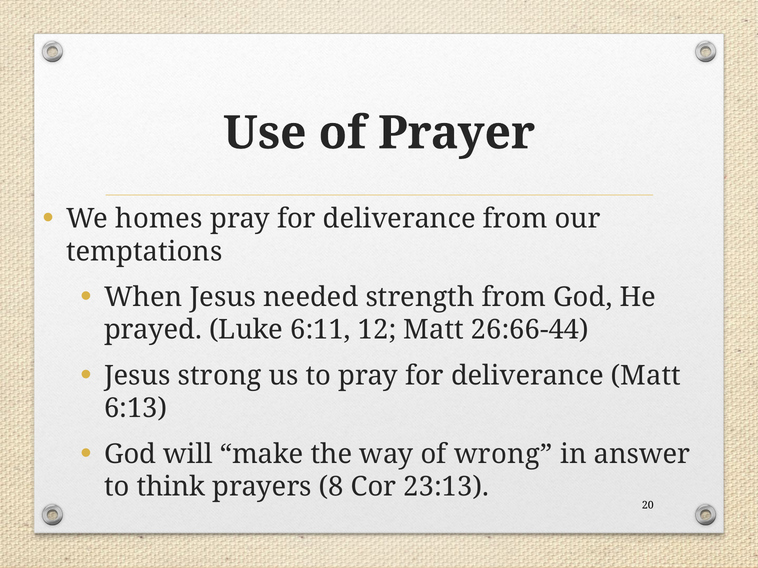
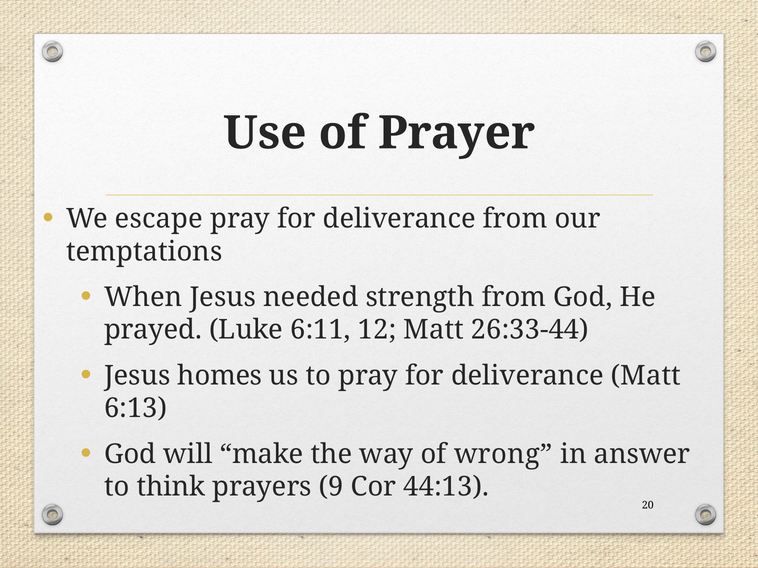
homes: homes -> escape (159, 219)
26:66-44: 26:66-44 -> 26:33-44 (530, 330)
strong: strong -> homes (220, 376)
8: 8 -> 9 (331, 487)
23:13: 23:13 -> 44:13 (446, 487)
